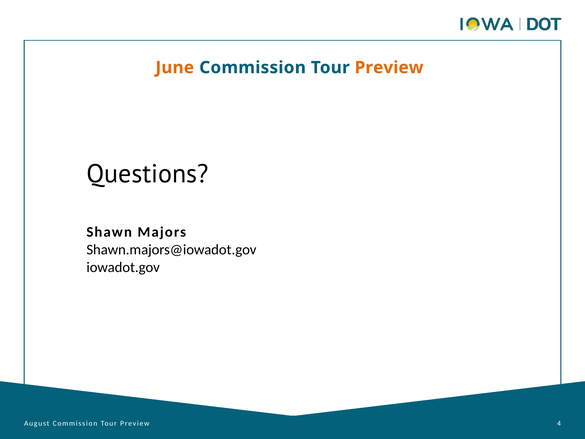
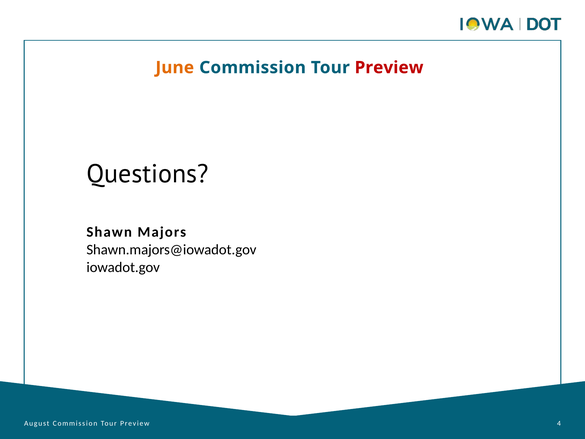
Preview colour: orange -> red (389, 68)
